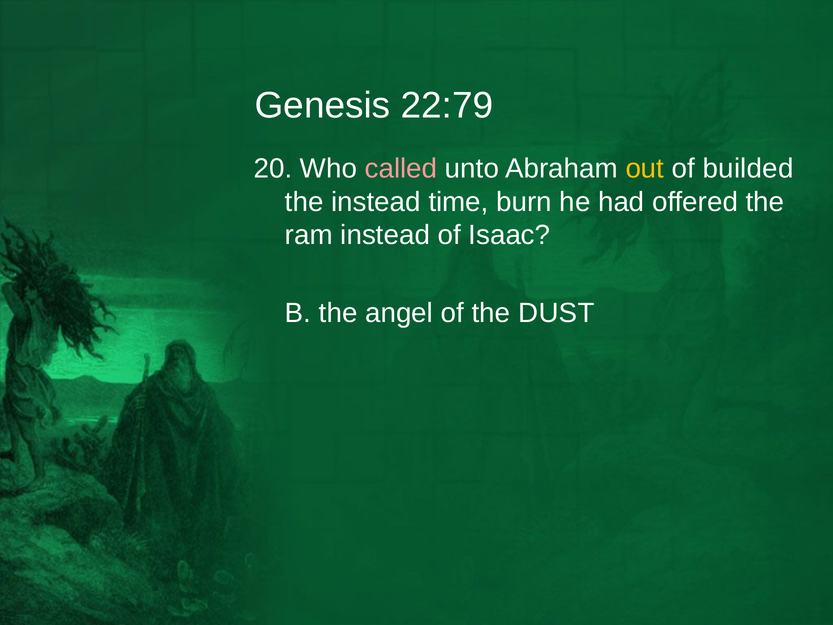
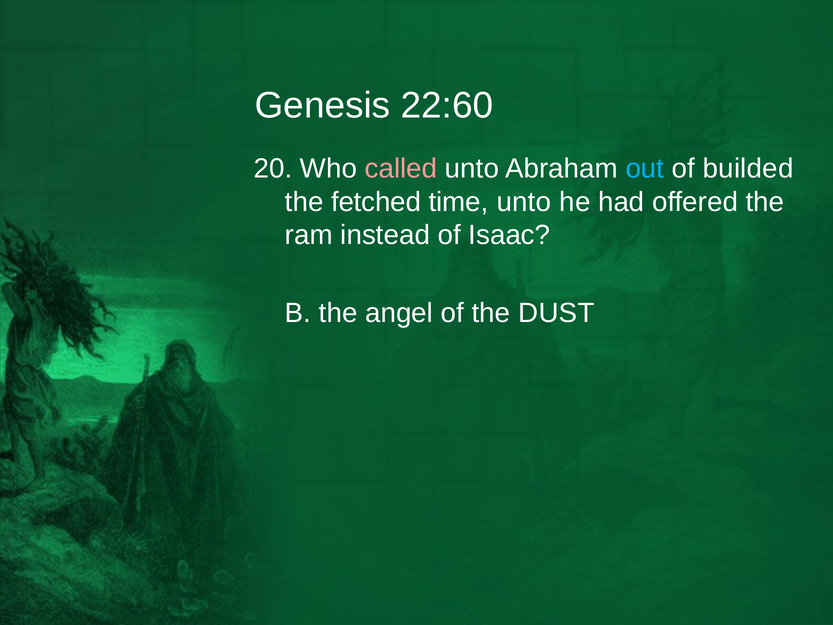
22:79: 22:79 -> 22:60 (447, 105)
out colour: yellow -> light blue (645, 169)
the instead: instead -> fetched (376, 202)
time burn: burn -> unto (524, 202)
